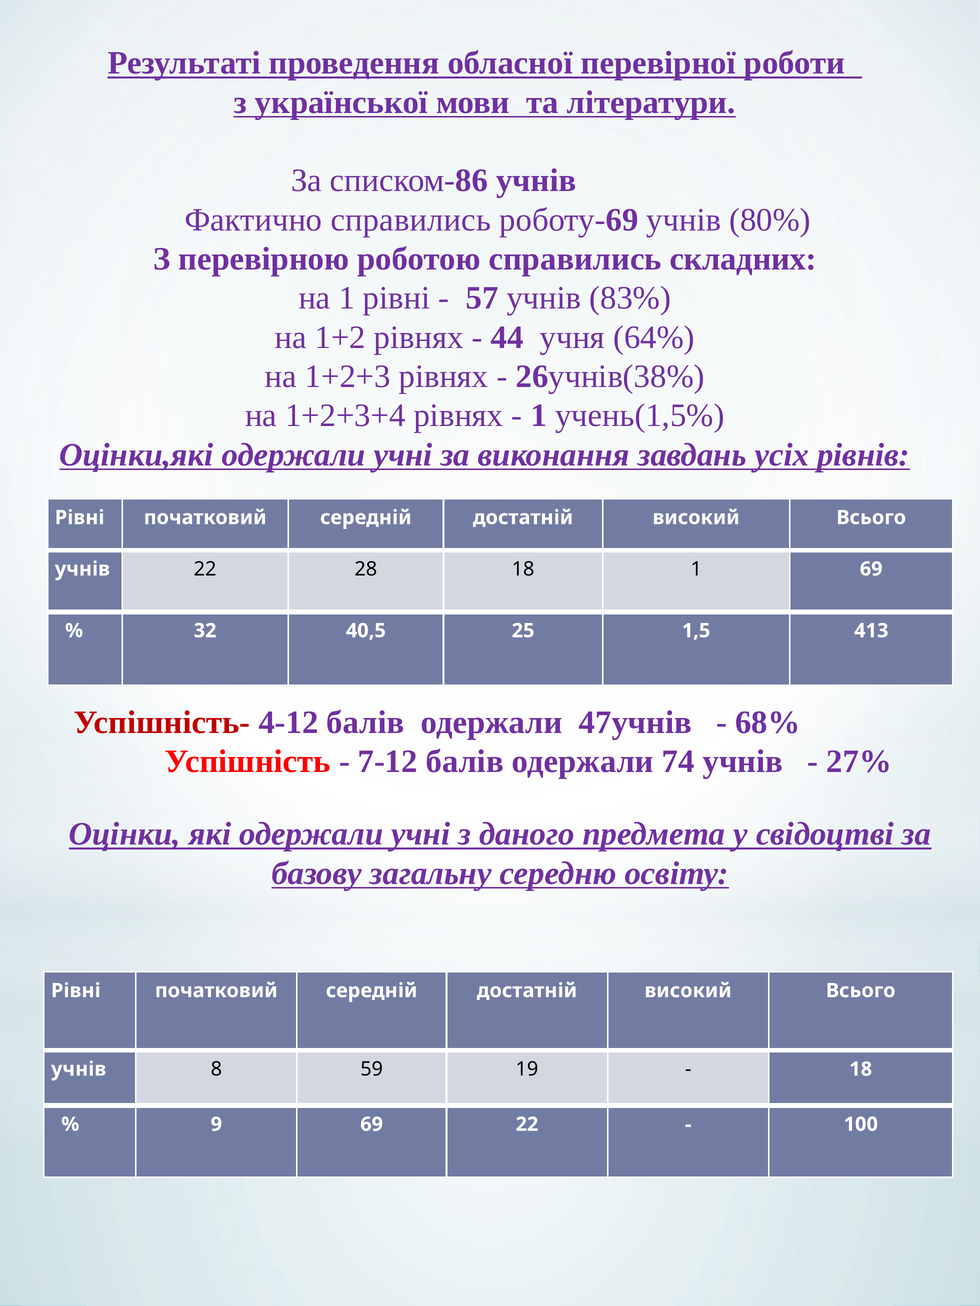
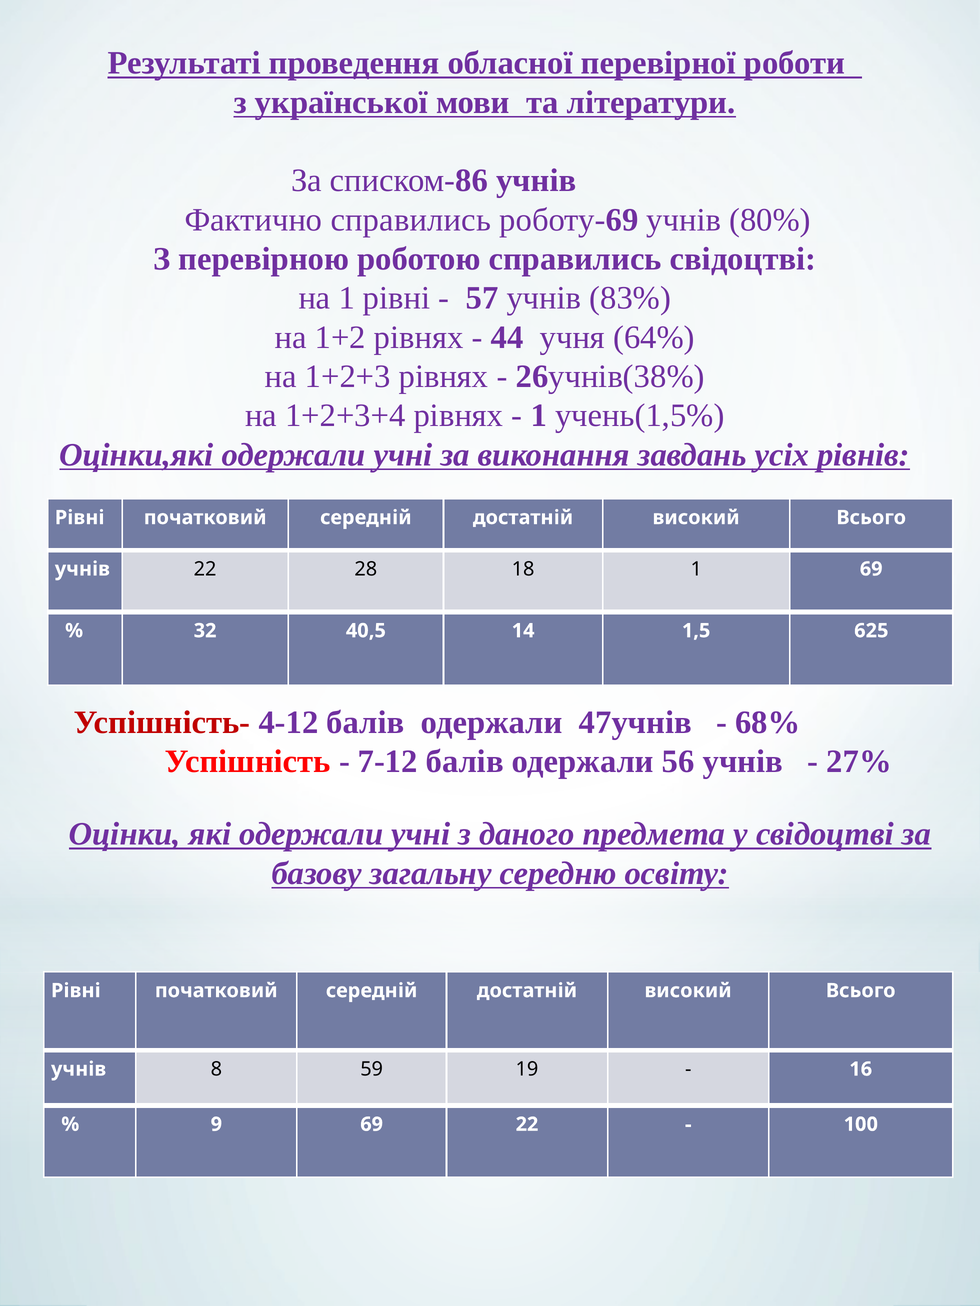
справились складних: складних -> свідоцтві (743, 259)
40,5 25: 25 -> 14 (523, 631)
413: 413 -> 625 (871, 631)
74: 74 -> 56 (678, 762)
18: 18 -> 16 (861, 1070)
